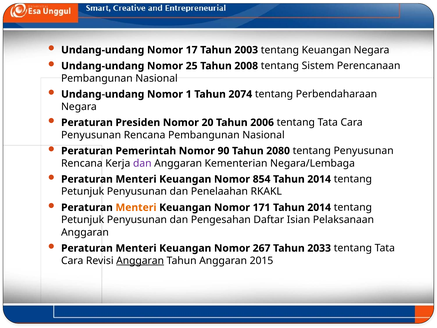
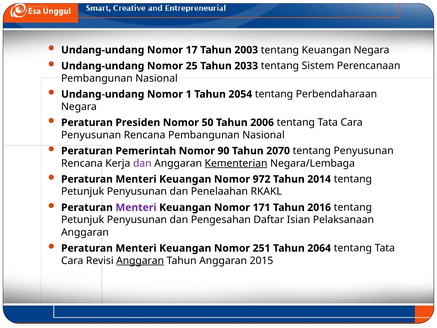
2008: 2008 -> 2033 (246, 66)
2074: 2074 -> 2054 (240, 94)
20: 20 -> 50 (208, 122)
2080: 2080 -> 2070 (278, 151)
Kementerian underline: none -> present (236, 163)
854: 854 -> 972 (262, 179)
Menteri colour: orange -> purple (136, 207)
171 Tahun 2014: 2014 -> 2016 (319, 207)
267: 267 -> 251 (262, 248)
2033: 2033 -> 2064 (319, 248)
